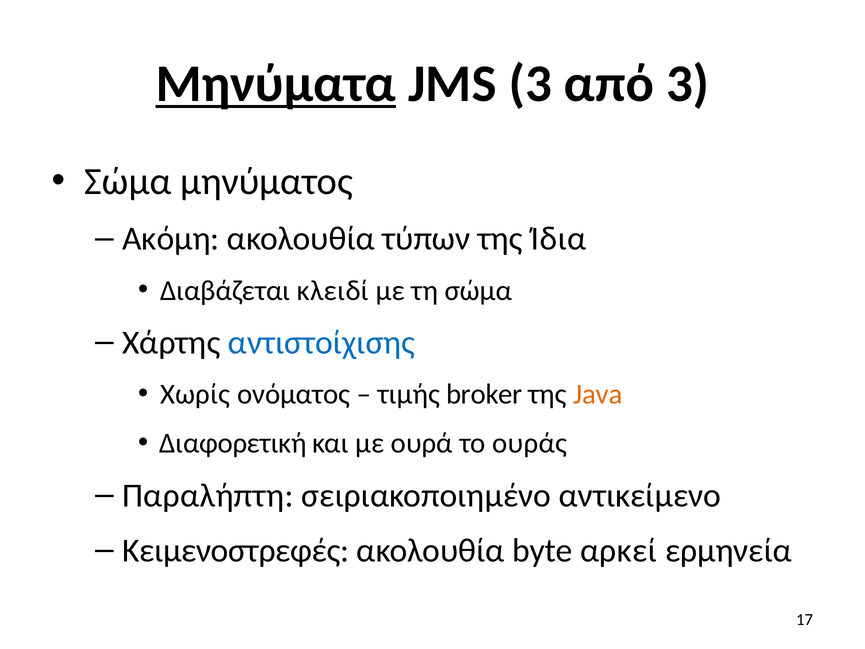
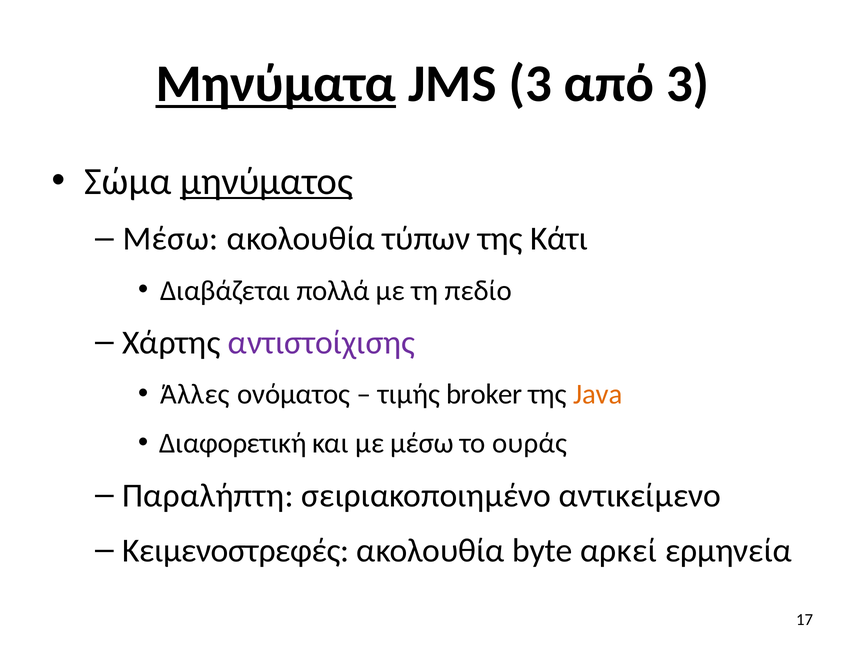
μηνύματος underline: none -> present (266, 181)
Ακόμη: Ακόμη -> Μέσω (171, 239)
Ίδια: Ίδια -> Κάτι (559, 239)
κλειδί: κλειδί -> πολλά (333, 290)
τη σώμα: σώμα -> πεδίο (478, 290)
αντιστοίχισης colour: blue -> purple (322, 343)
Χωρίς: Χωρίς -> Άλλες (195, 394)
με ουρά: ουρά -> μέσω (422, 443)
